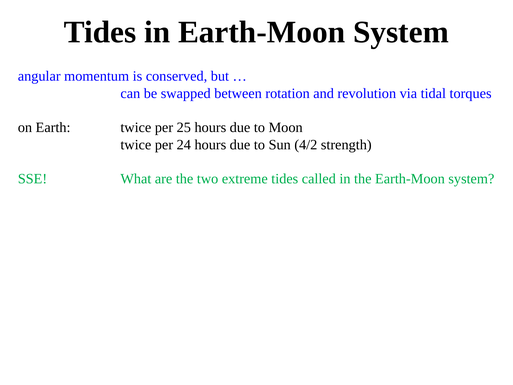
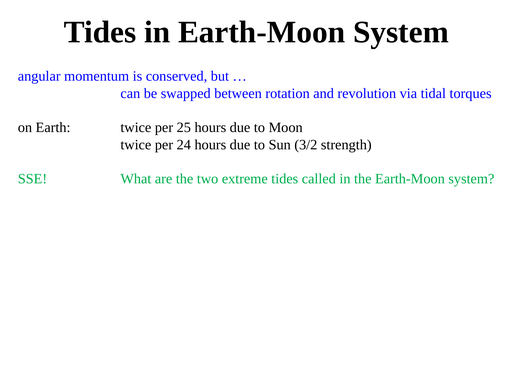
4/2: 4/2 -> 3/2 (306, 145)
